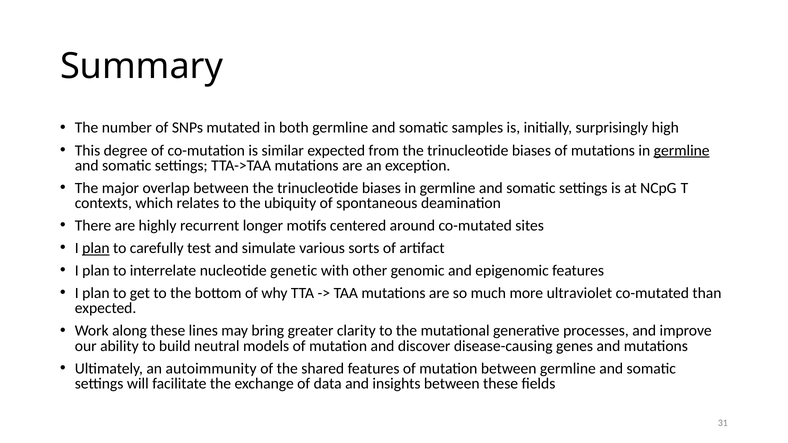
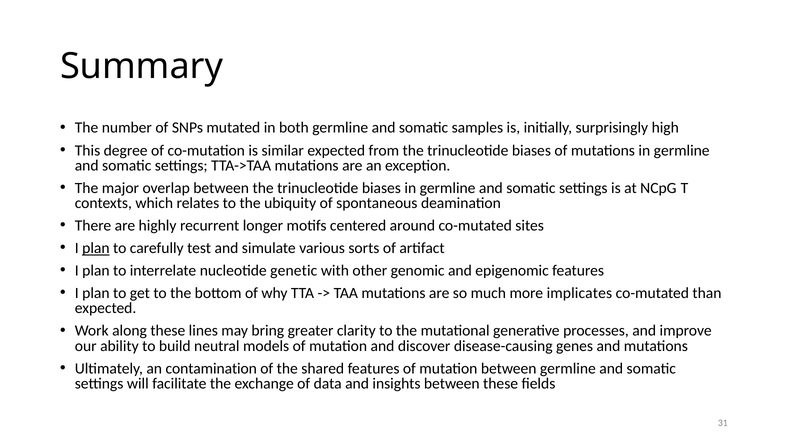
germline underline: present -> none (682, 150)
ultraviolet: ultraviolet -> implicates (579, 293)
autoimmunity: autoimmunity -> contamination (211, 369)
